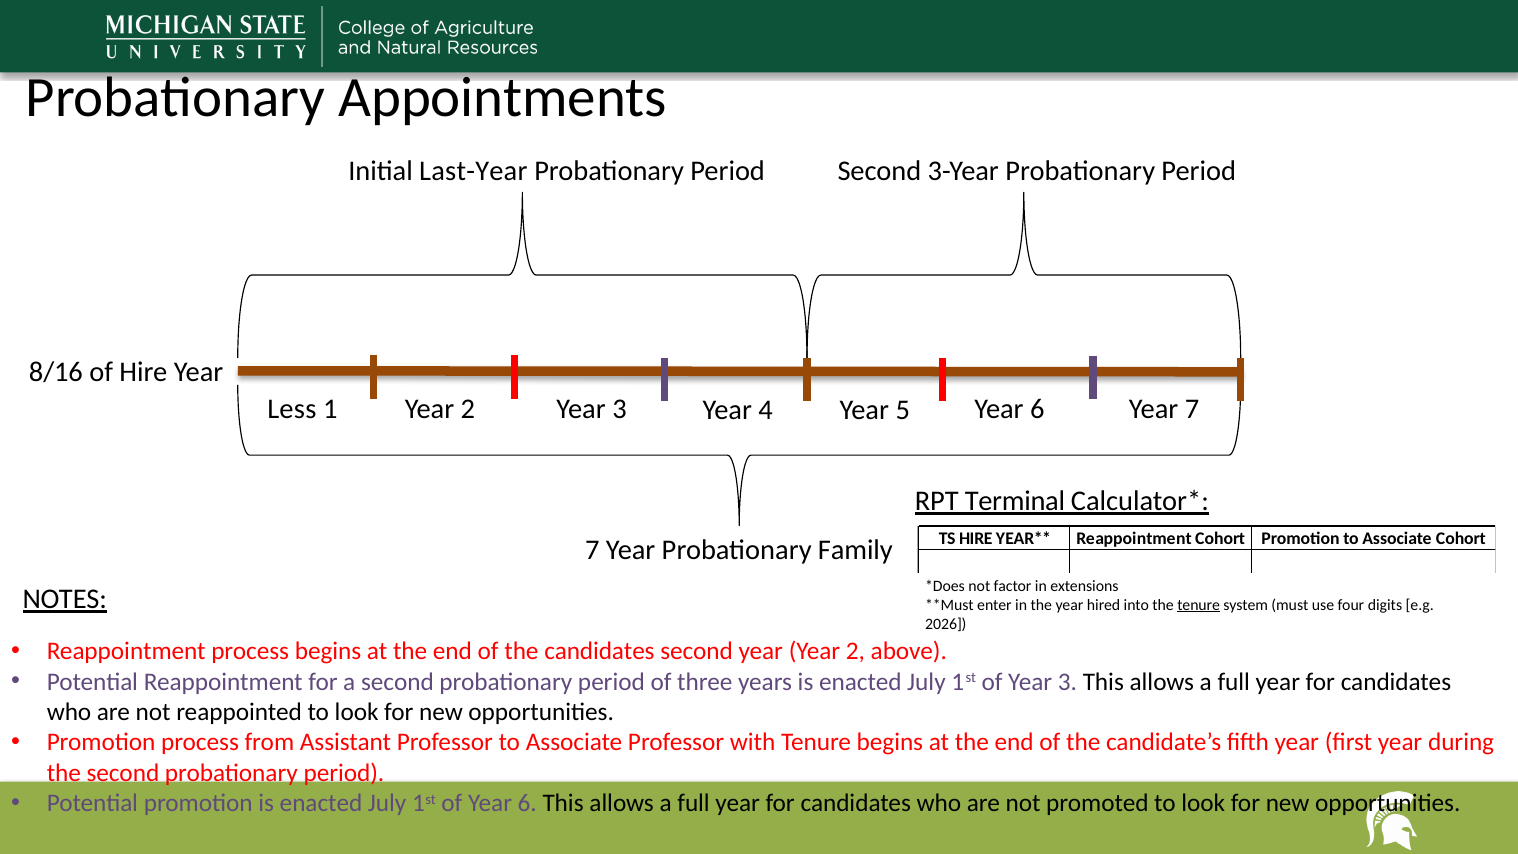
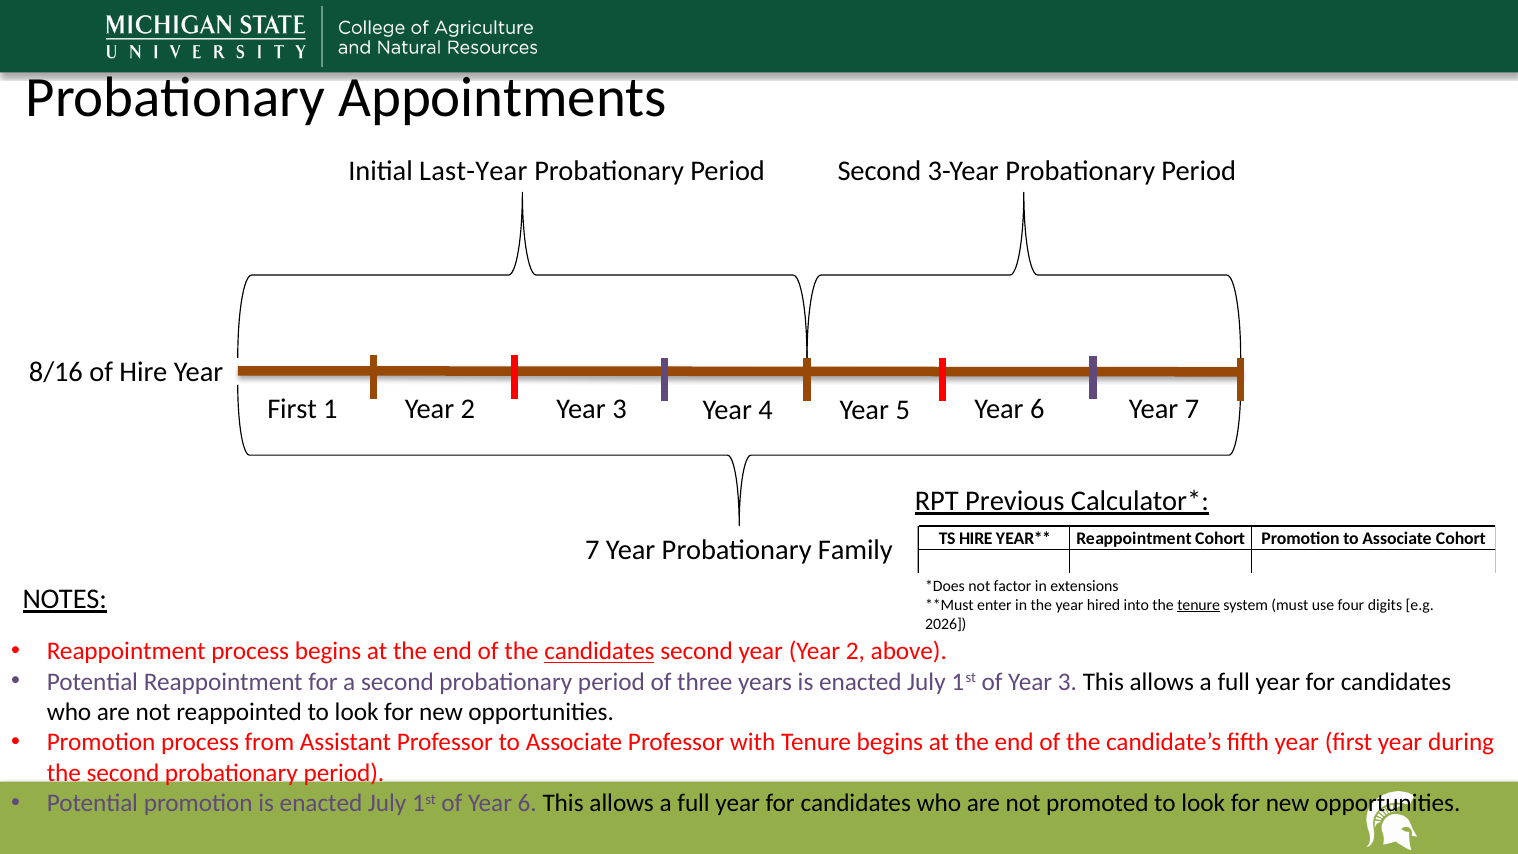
Less: Less -> First (292, 409)
Terminal: Terminal -> Previous (1015, 501)
candidates underline: none -> present (599, 651)
